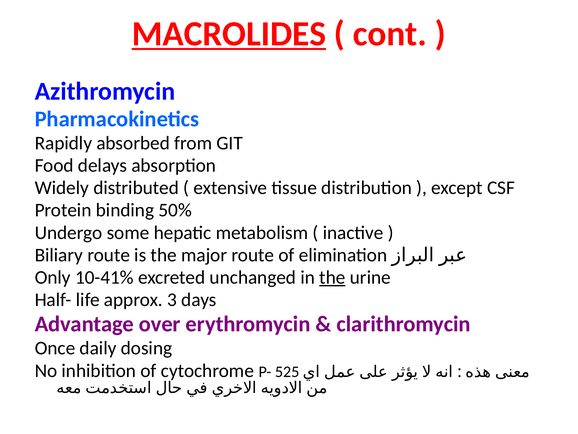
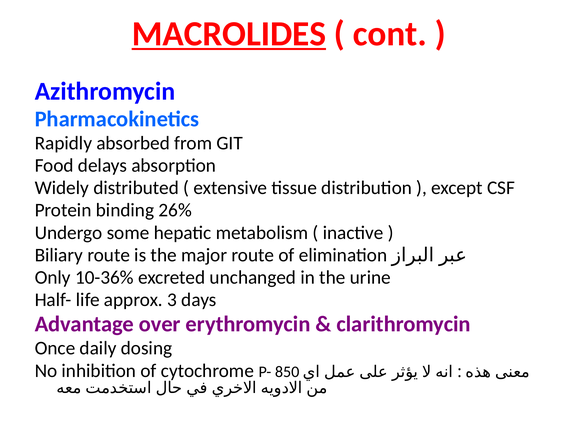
50%: 50% -> 26% (175, 210)
10-41%: 10-41% -> 10-36% (104, 277)
the underline: present -> none (332, 277)
525: 525 -> 850 (287, 371)
